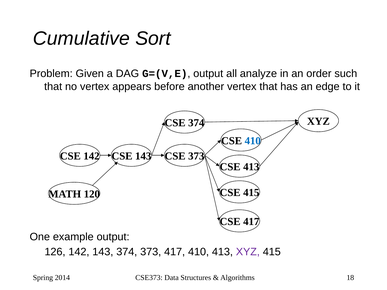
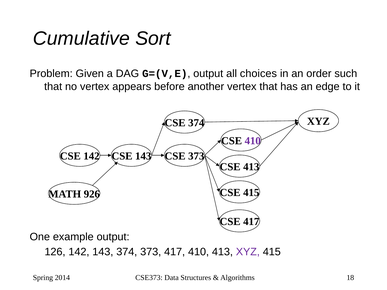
analyze: analyze -> choices (258, 74)
410 colour: blue -> purple (253, 141)
120: 120 -> 926 (92, 194)
